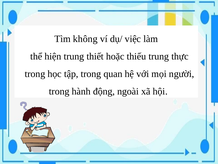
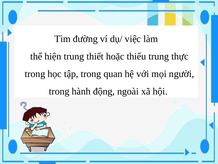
không: không -> đường (85, 39)
